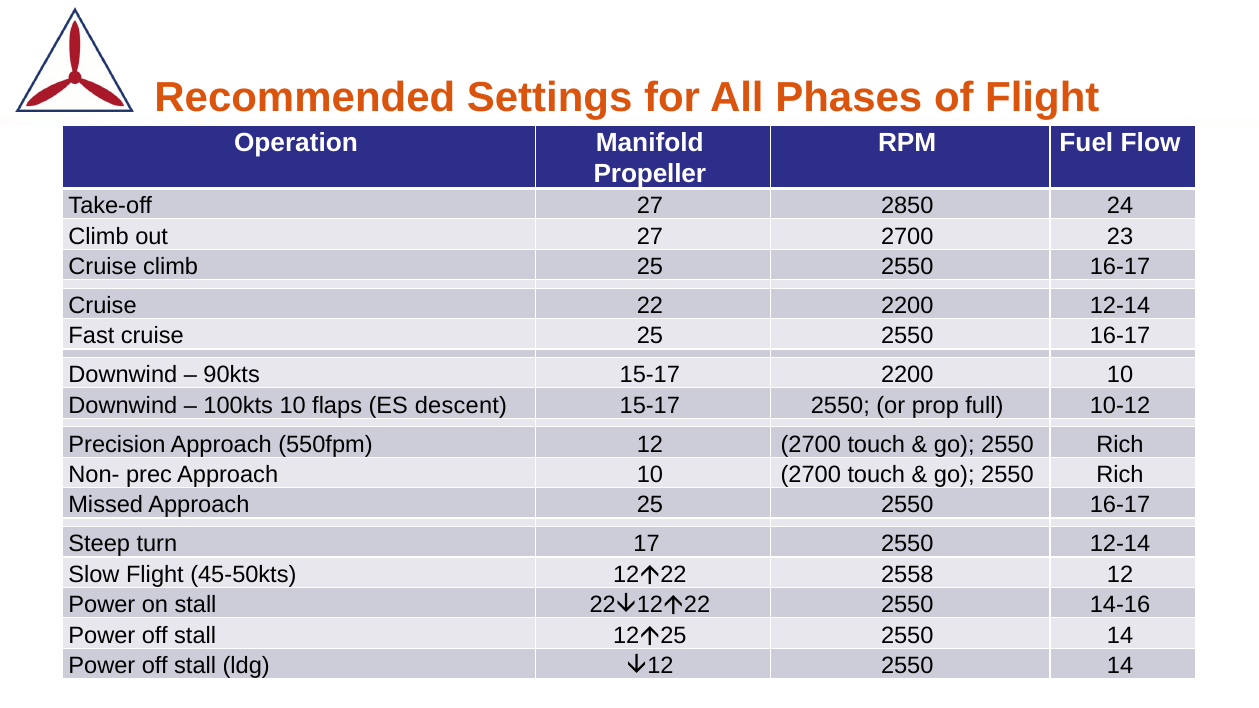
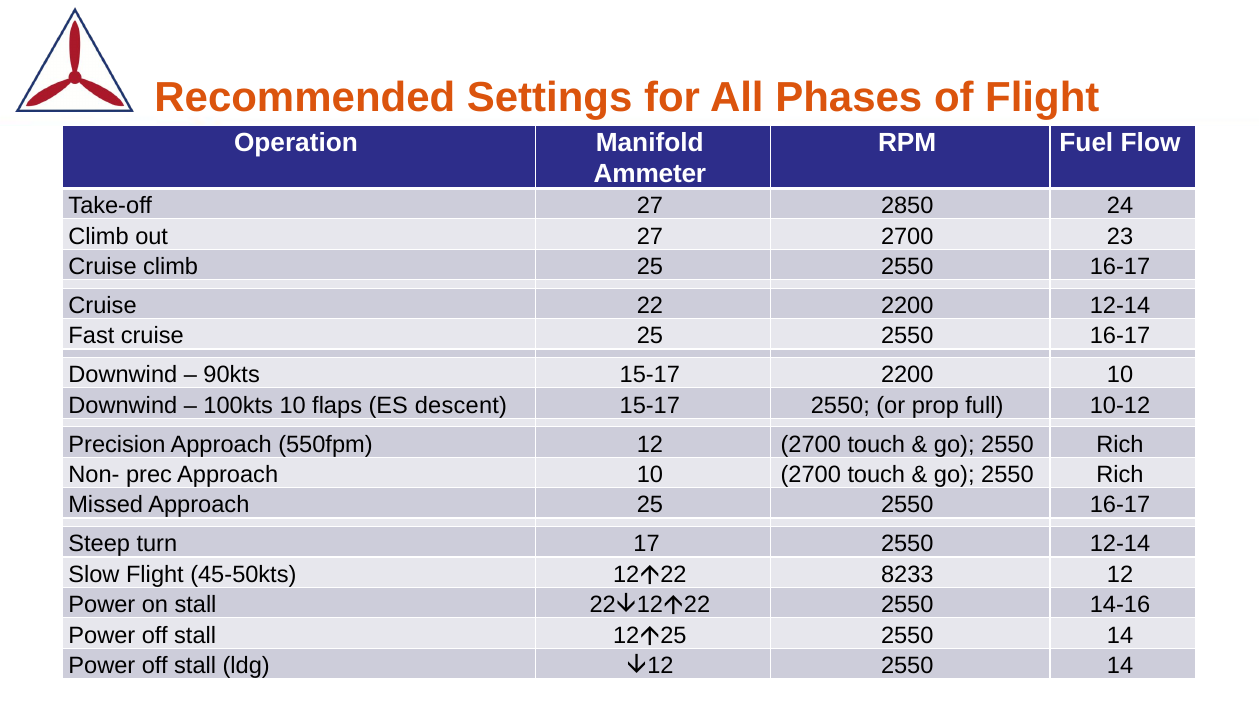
Propeller: Propeller -> Ammeter (650, 174)
2558: 2558 -> 8233 (907, 575)
